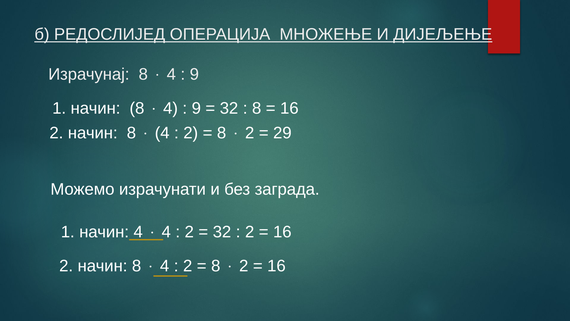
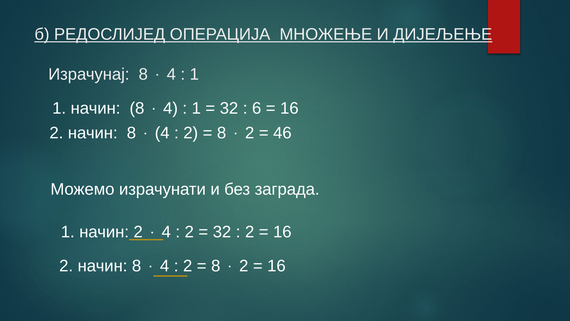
9: 9 -> 1 (194, 74)
9: 9 -> 1 (196, 108)
8: 8 -> 6 (257, 108)
29: 29 -> 46 (282, 133)
начин 4: 4 -> 2 (138, 232)
